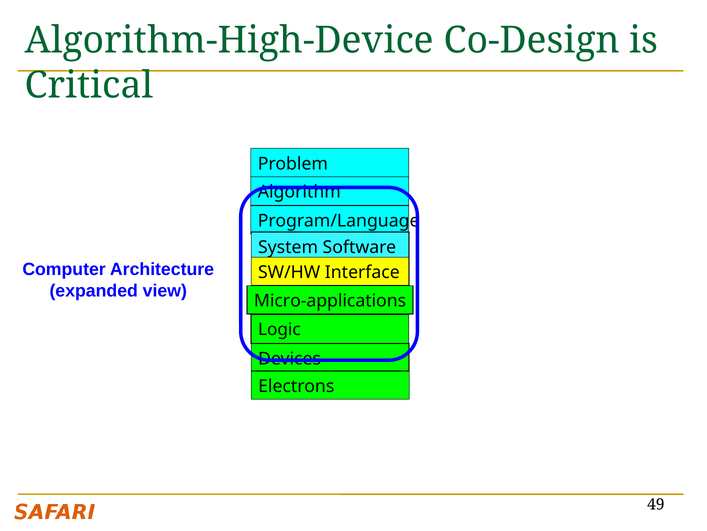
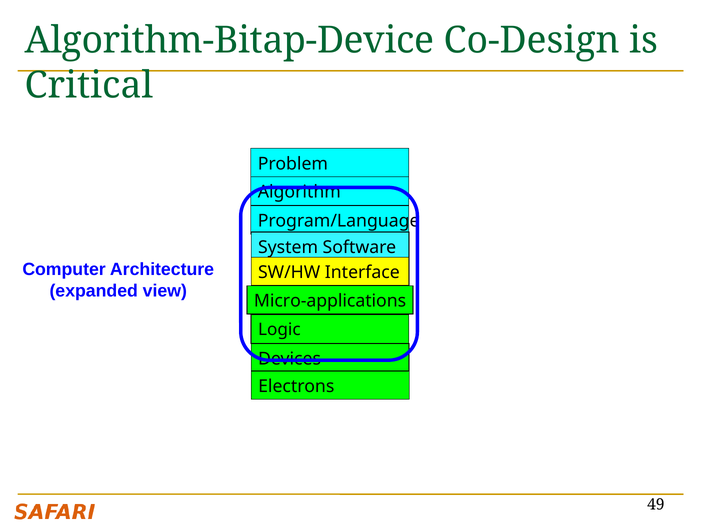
Algorithm-High-Device: Algorithm-High-Device -> Algorithm-Bitap-Device (230, 40)
